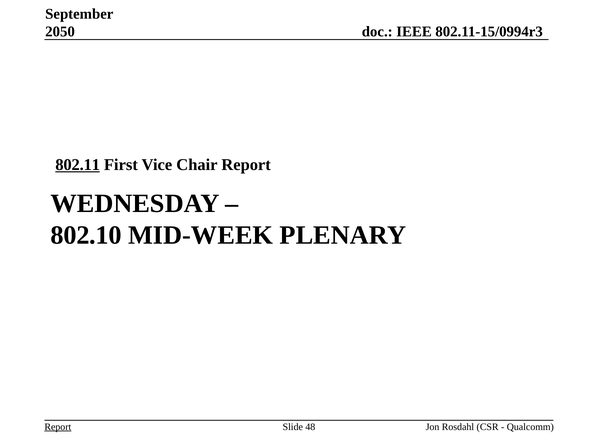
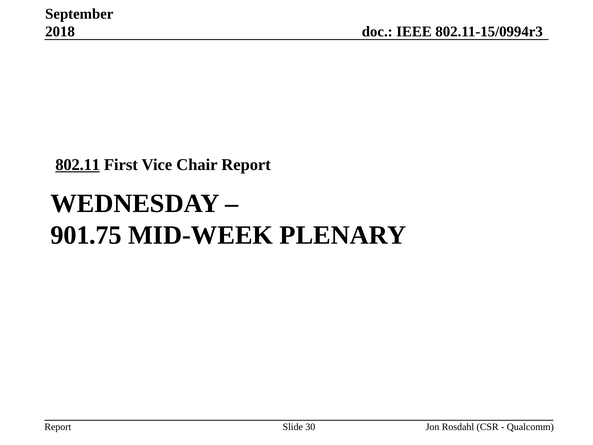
2050: 2050 -> 2018 (60, 32)
802.10: 802.10 -> 901.75 (86, 235)
Report underline: present -> none (58, 427)
48: 48 -> 30 (310, 427)
